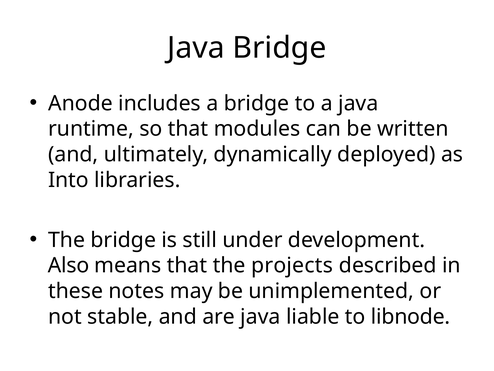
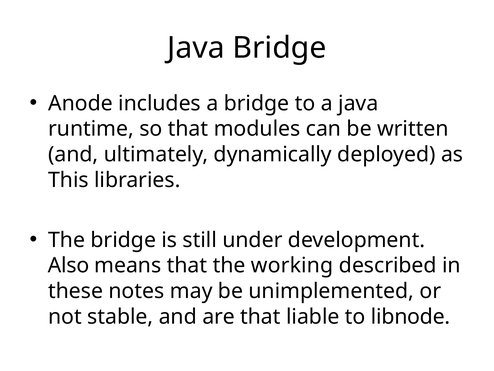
Into: Into -> This (68, 180)
projects: projects -> working (292, 265)
are java: java -> that (260, 316)
